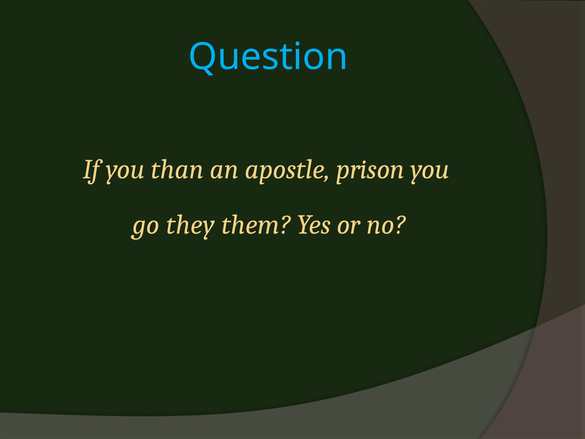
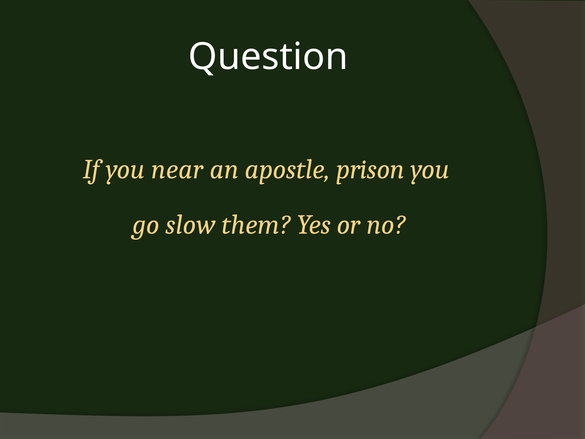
Question colour: light blue -> white (268, 57)
than: than -> near (177, 169)
they: they -> slow (191, 224)
